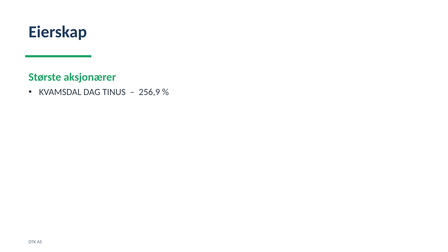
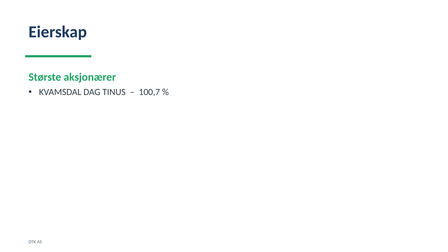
256,9: 256,9 -> 100,7 (149, 92)
